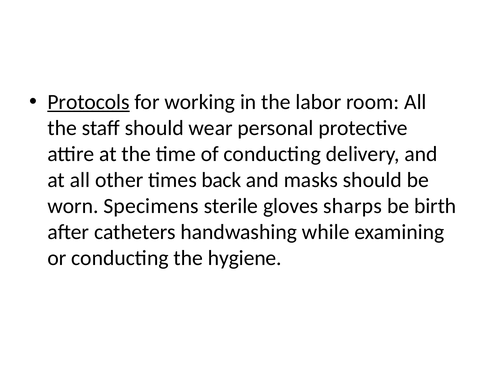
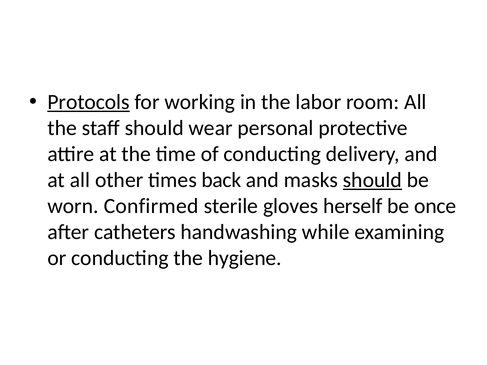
should underline: none -> present (372, 180)
Specimens: Specimens -> Confirmed (151, 206)
sharps: sharps -> herself (353, 206)
birth: birth -> once (435, 206)
